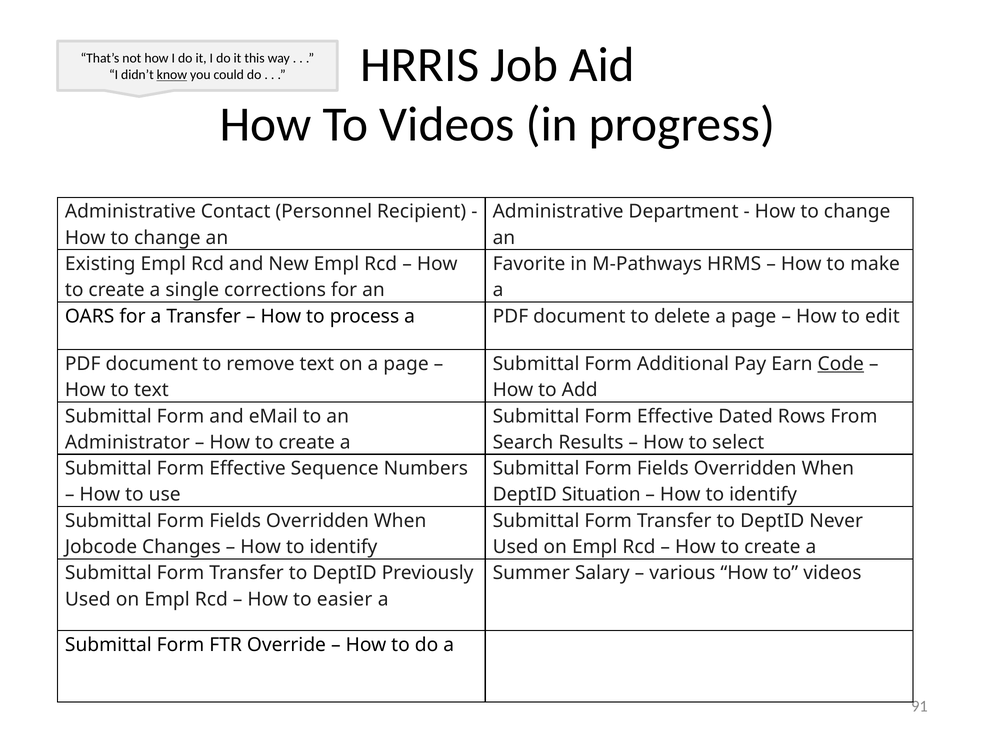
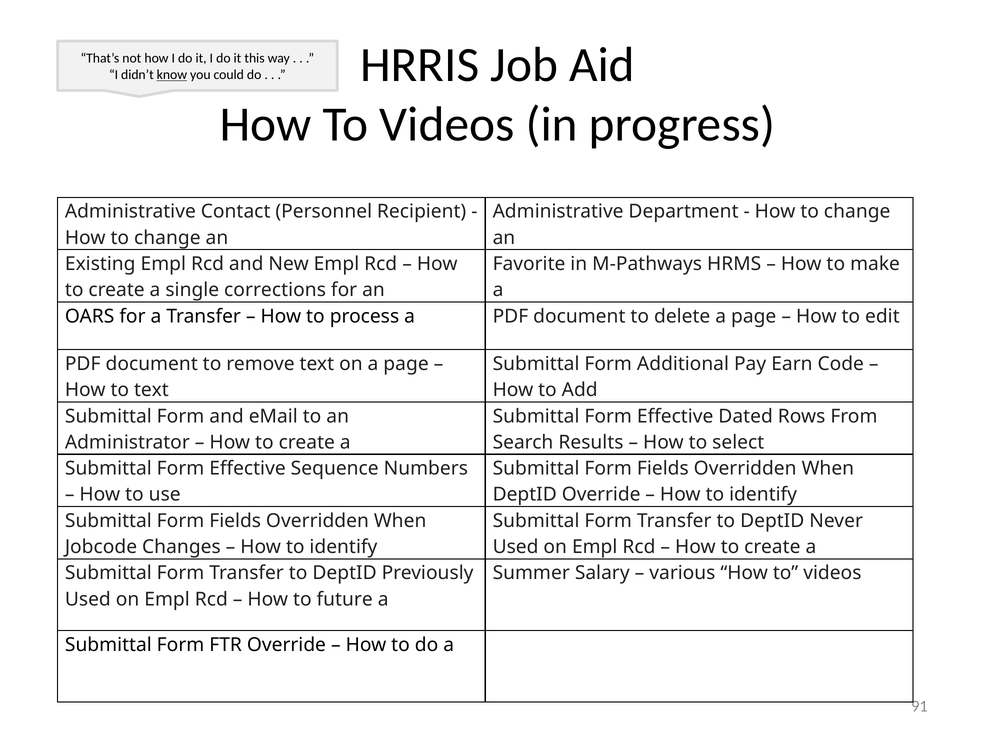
Code underline: present -> none (841, 364)
DeptID Situation: Situation -> Override (601, 495)
easier: easier -> future (345, 600)
